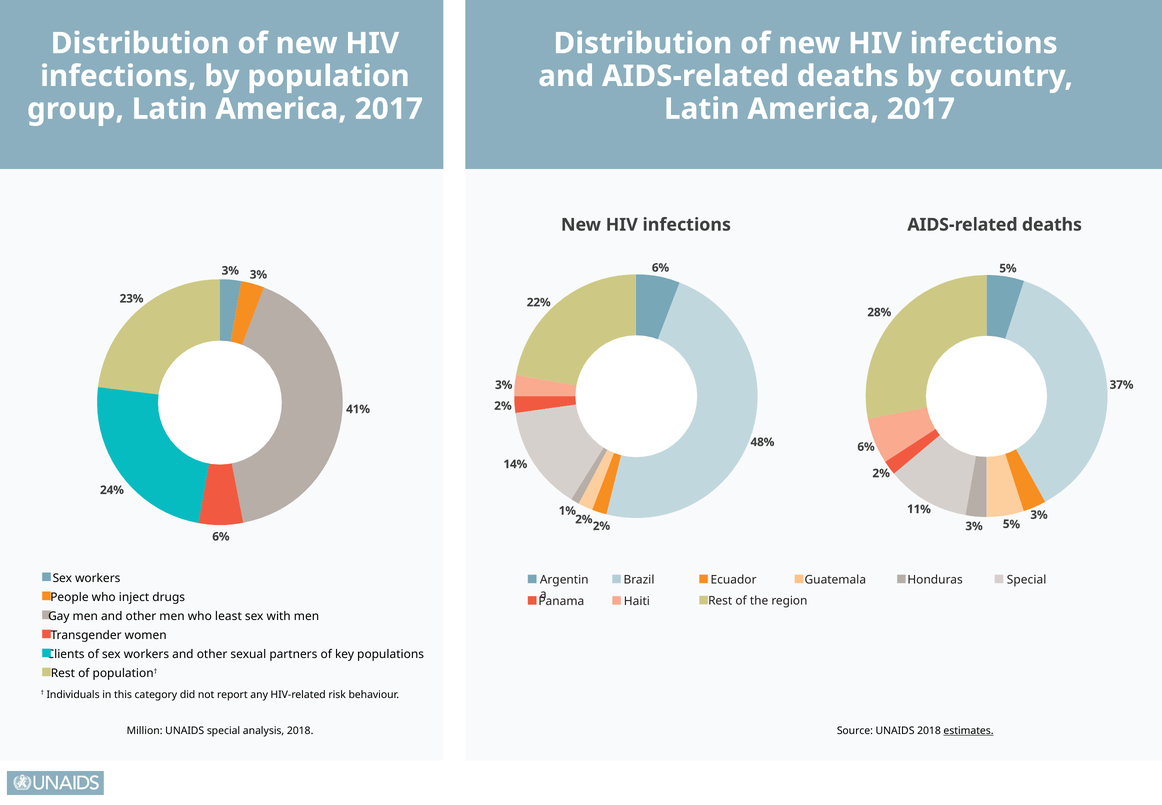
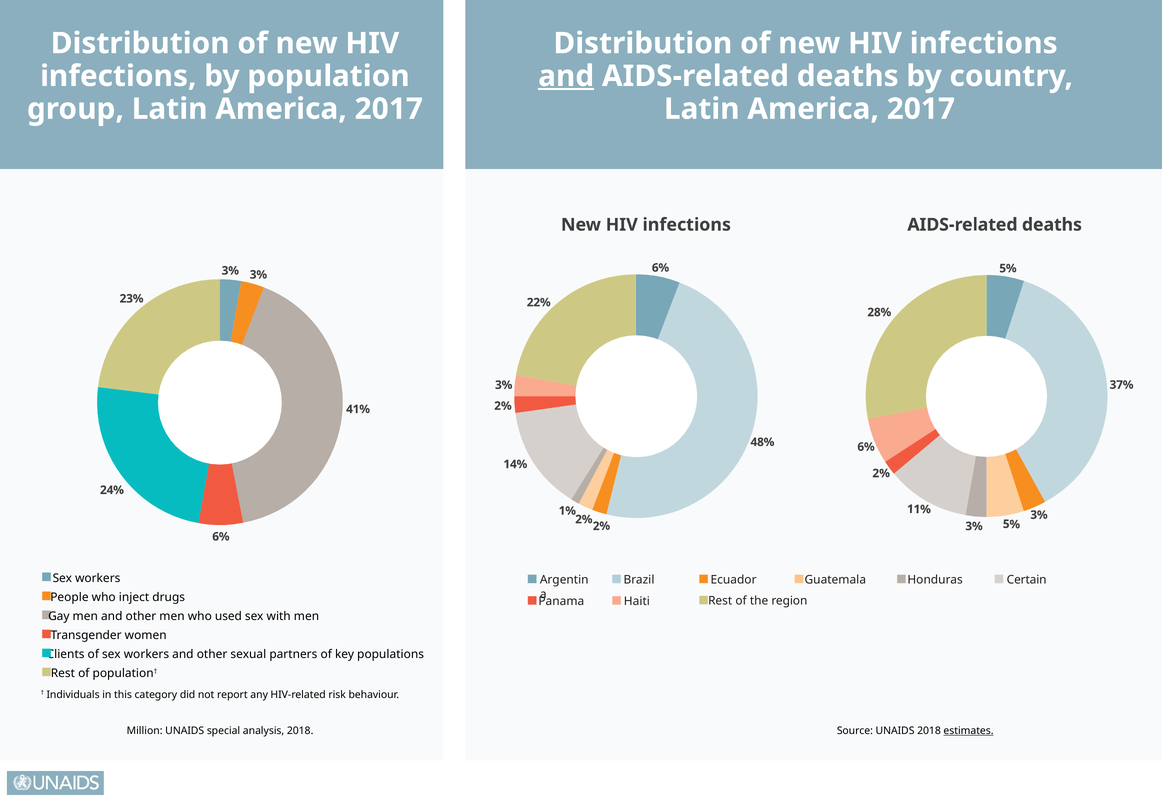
and underline: none -> present (566, 76)
Honduras Special: Special -> Certain (1027, 580)
least: least -> used (228, 616)
